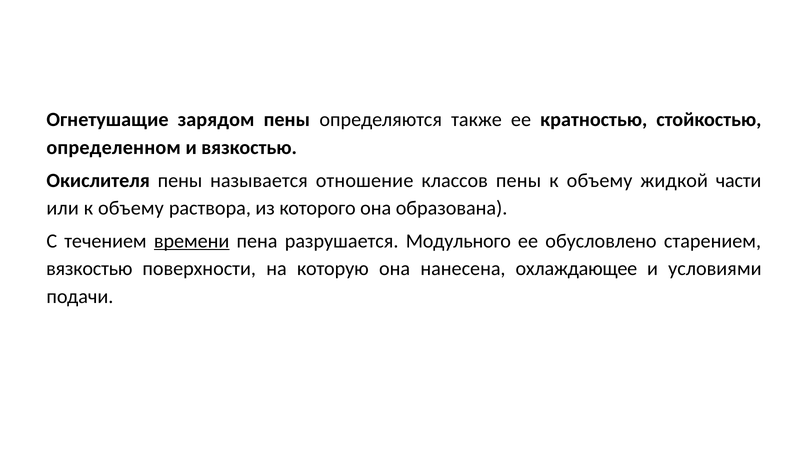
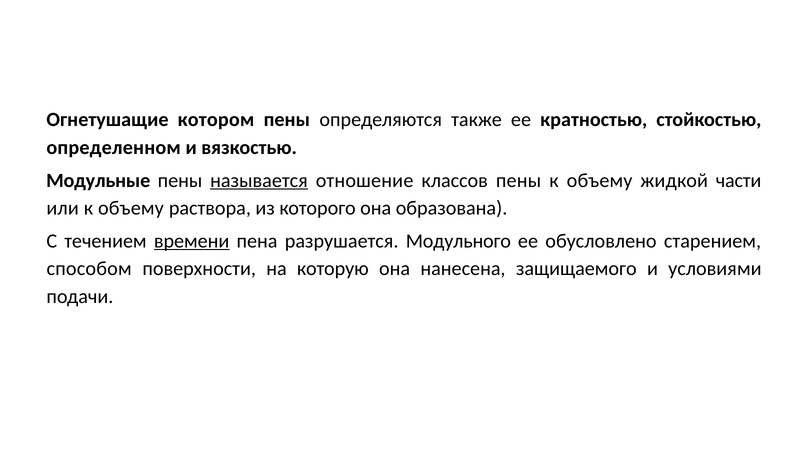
зарядом: зарядом -> котором (216, 120)
Окислителя: Окислителя -> Модульные (98, 181)
называется underline: none -> present (259, 181)
вязкостью: вязкостью -> способом (89, 269)
охлаждающее: охлаждающее -> защищаемого (576, 269)
